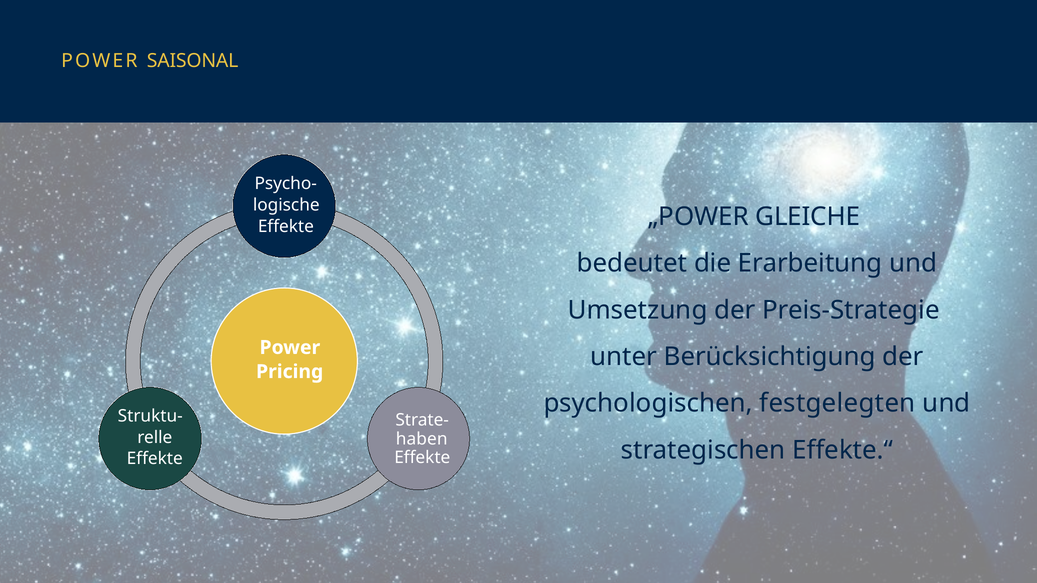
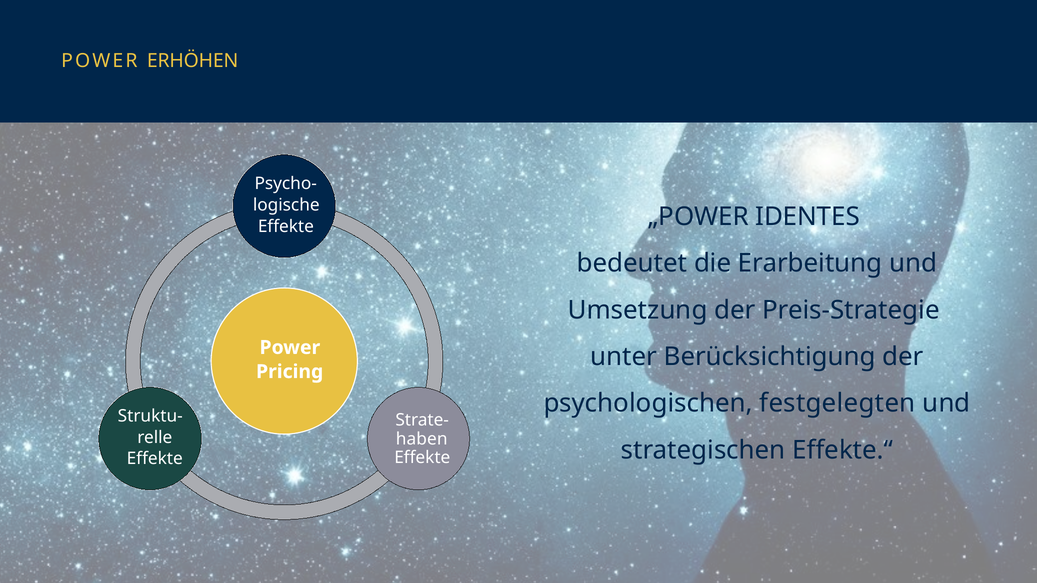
SAISONAL: SAISONAL -> ERHÖHEN (193, 61)
GLEICHE: GLEICHE -> IDENTES (808, 217)
